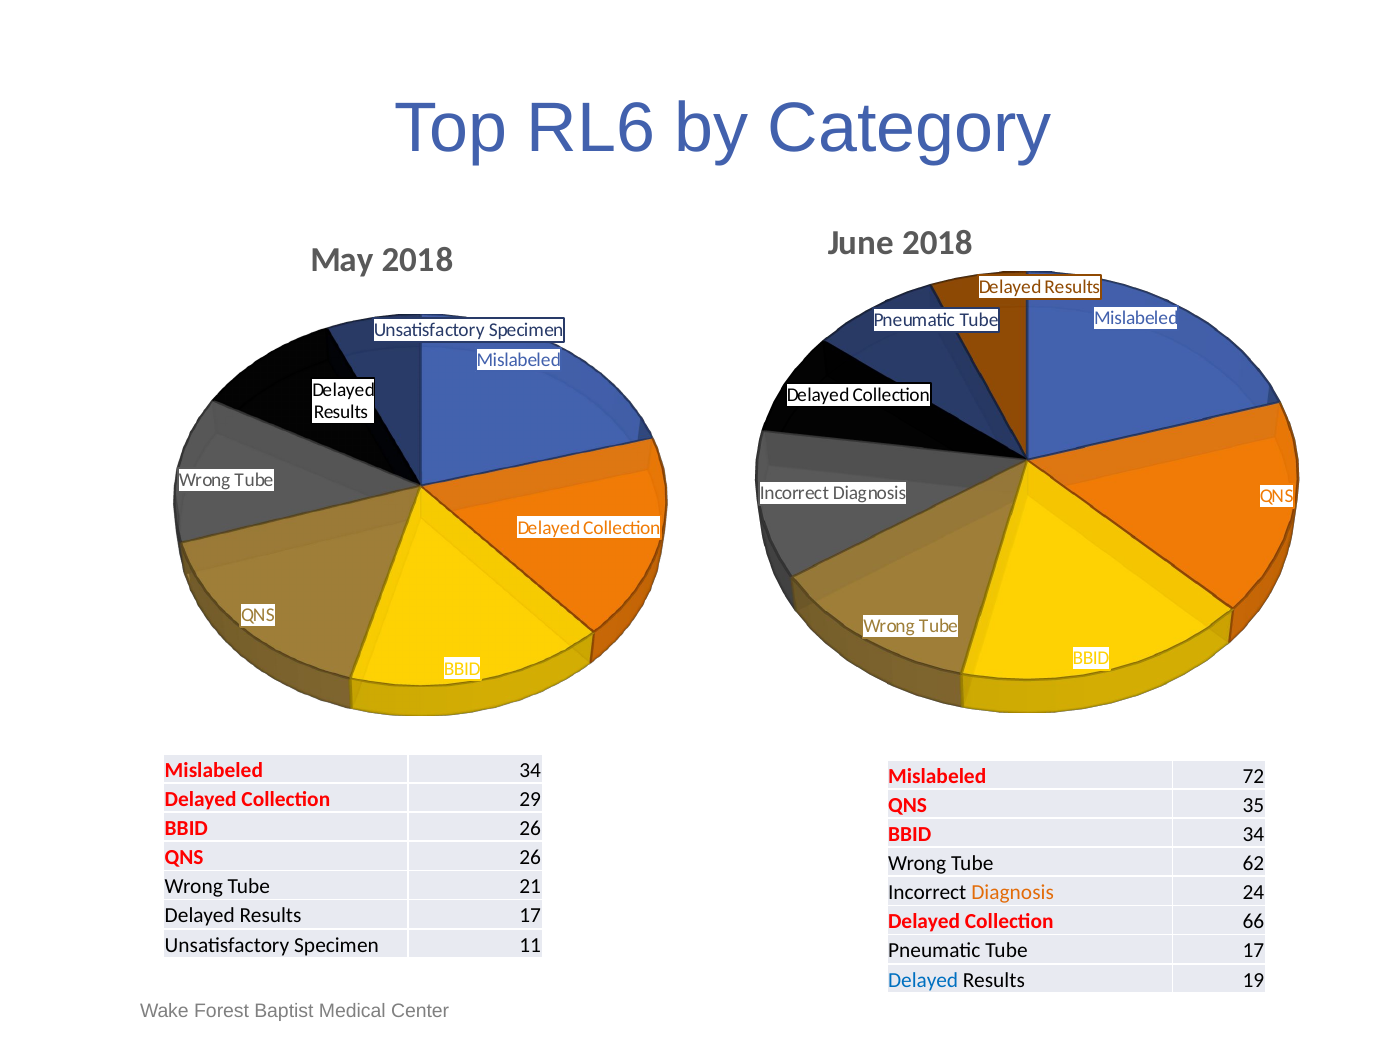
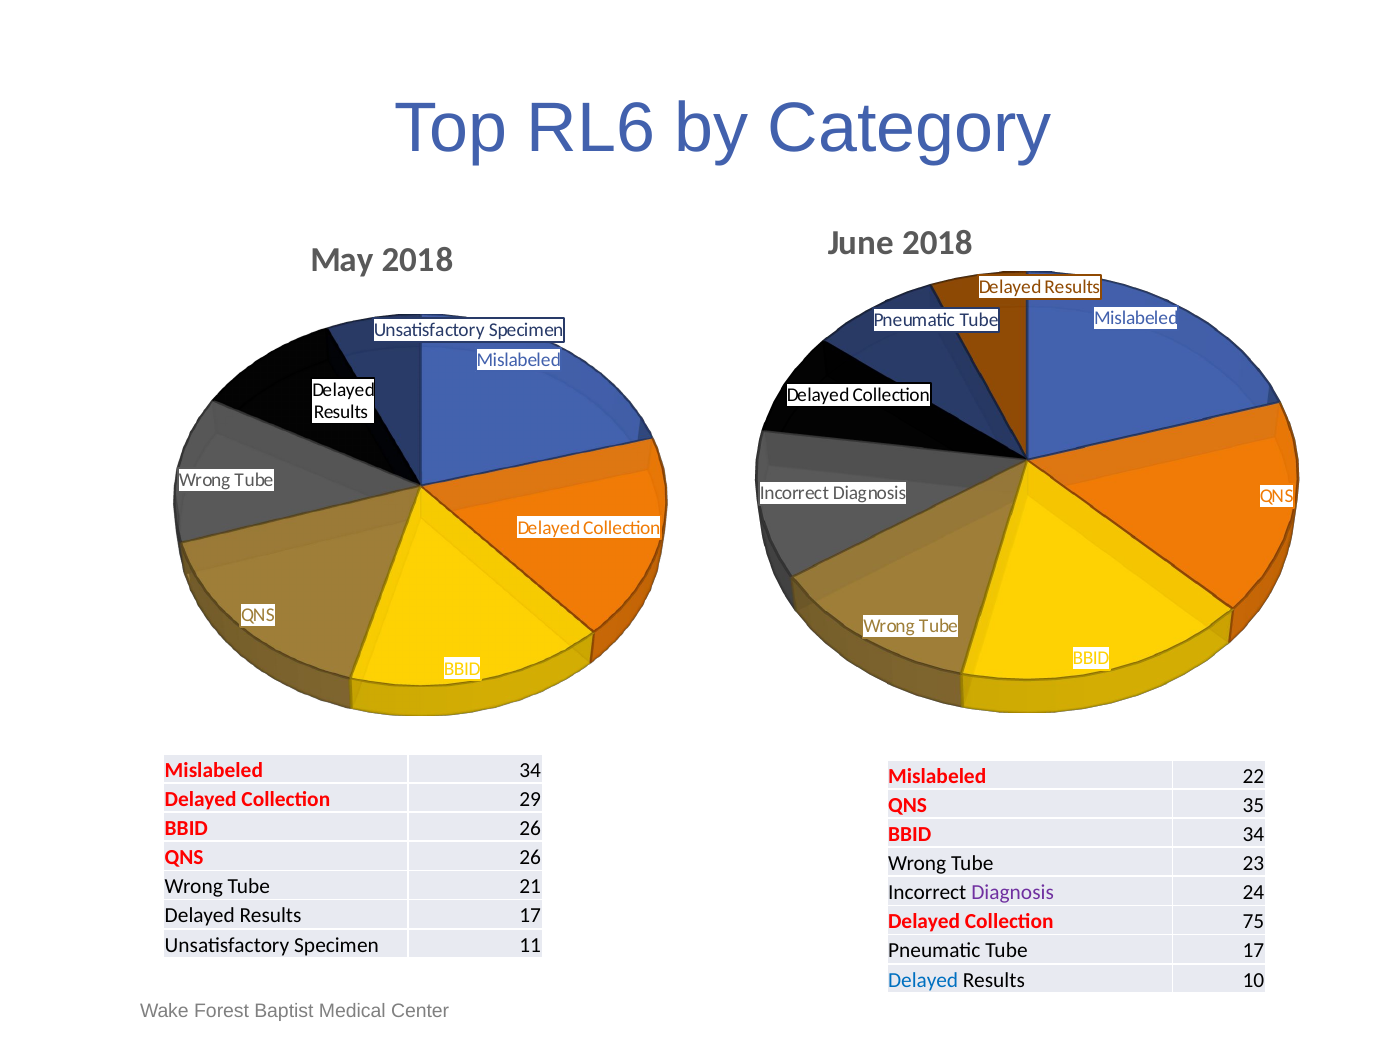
72: 72 -> 22 (1253, 776)
62: 62 -> 23 (1253, 863)
Diagnosis colour: orange -> purple (1013, 893)
66: 66 -> 75 (1253, 922)
19: 19 -> 10 (1253, 980)
